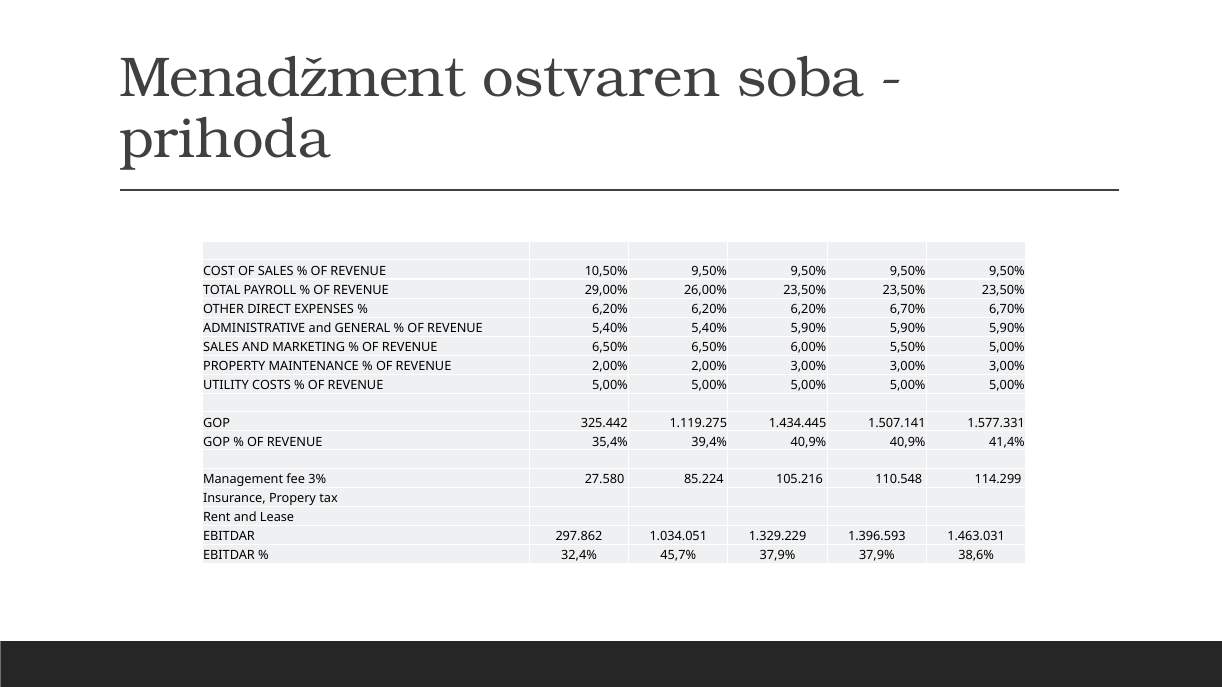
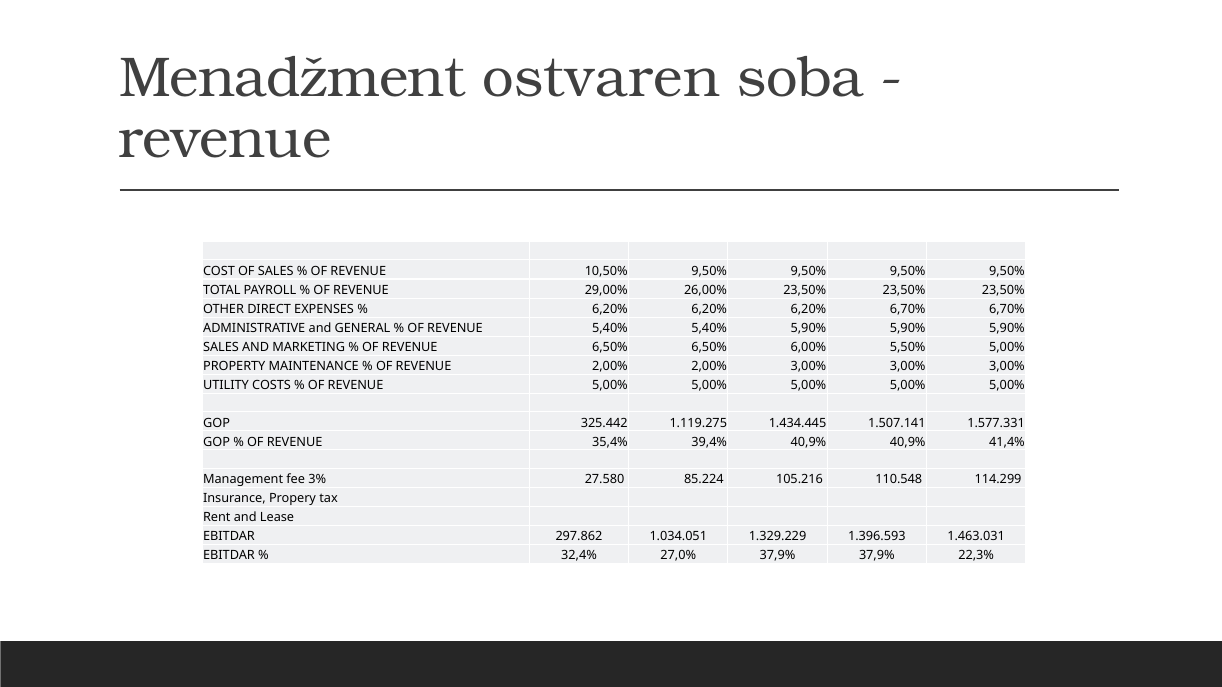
prihoda: prihoda -> revenue (225, 139)
45,7%: 45,7% -> 27,0% (678, 556)
38,6%: 38,6% -> 22,3% (976, 556)
